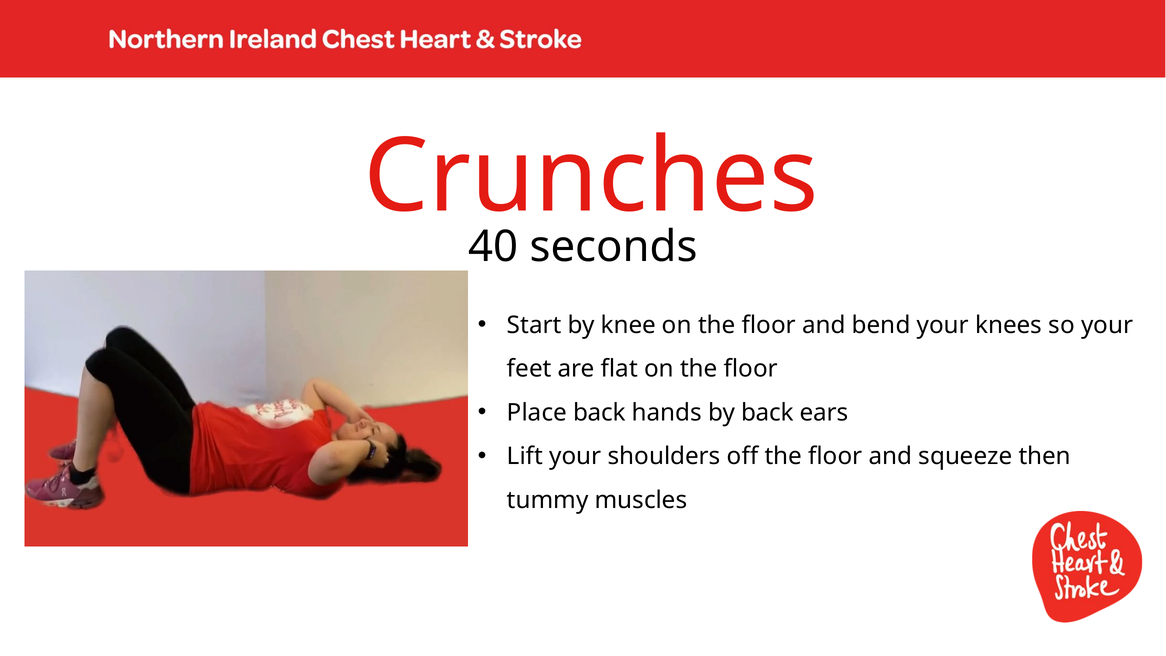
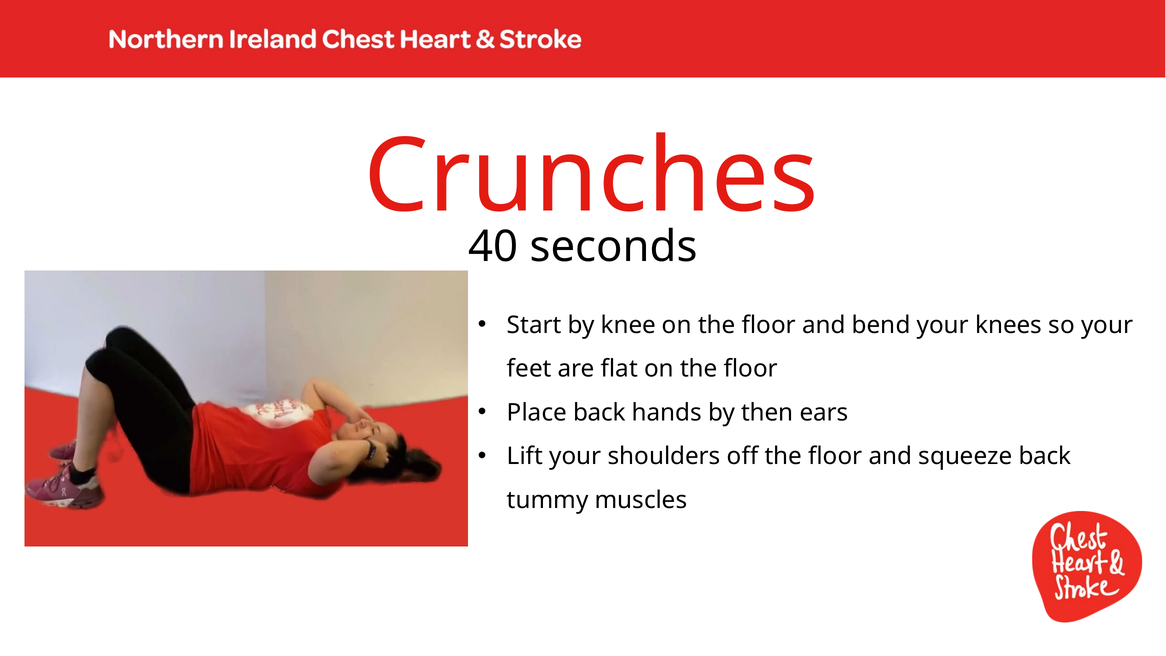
by back: back -> then (767, 413)
squeeze then: then -> back (1045, 456)
